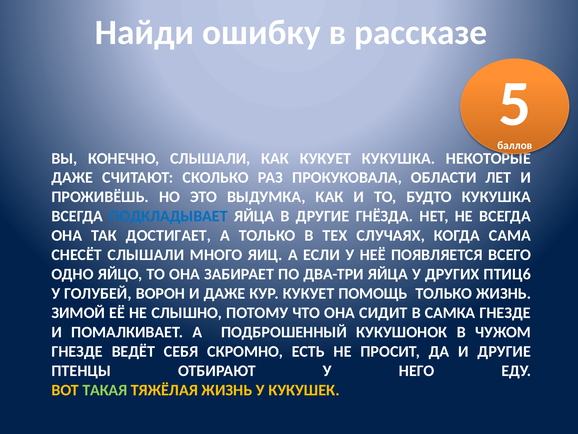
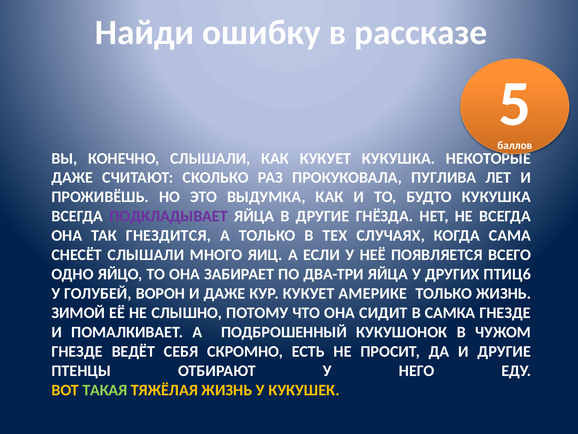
ОБЛАСТИ: ОБЛАСТИ -> ПУГЛИВА (444, 177)
ПОДКЛАДЫВАЕТ colour: blue -> purple (169, 216)
ДОСТИГАЕТ: ДОСТИГАЕТ -> ГНЕЗДИТСЯ (168, 235)
ПОМОЩЬ: ПОМОЩЬ -> АМЕРИКЕ (373, 293)
